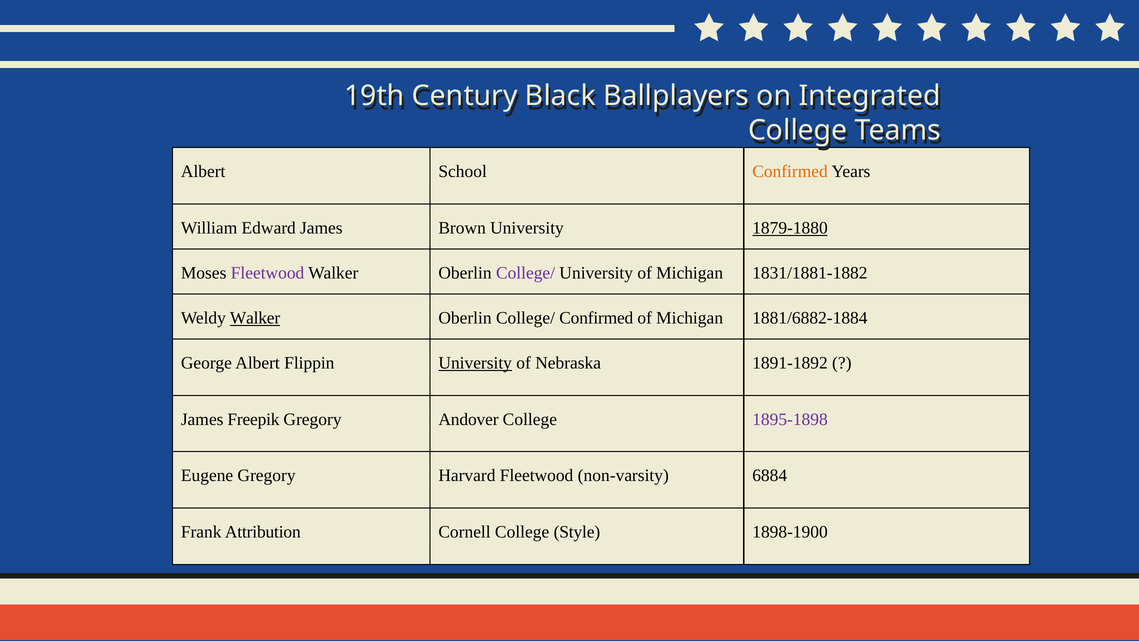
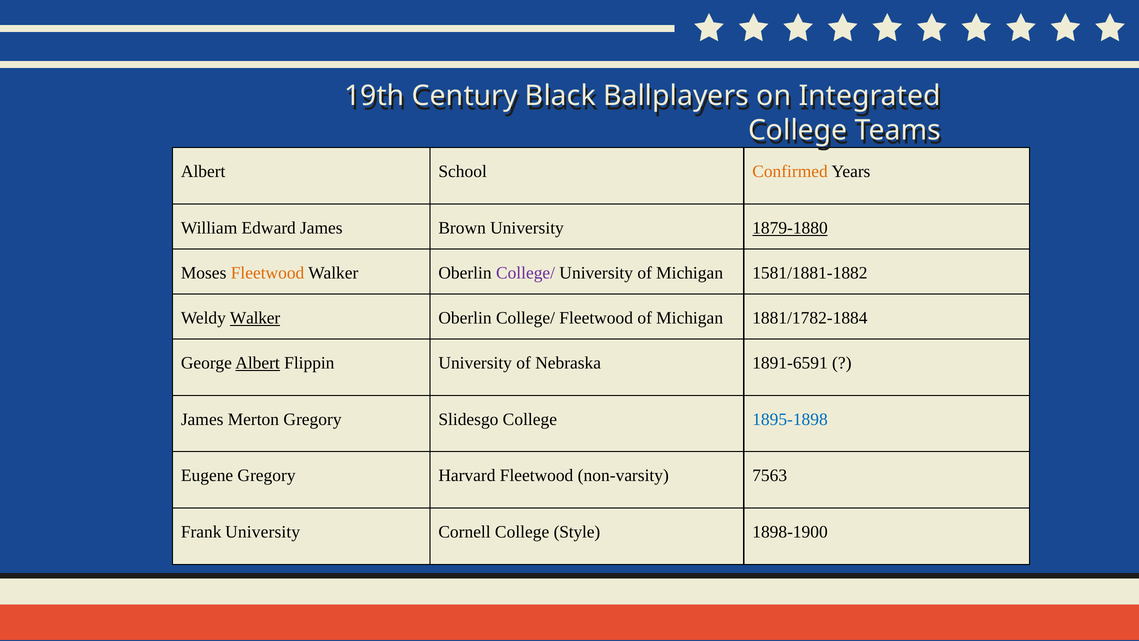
Fleetwood colour: purple -> orange (268, 273)
1831/1881-1882: 1831/1881-1882 -> 1581/1881-1882 (810, 273)
College/ Confirmed: Confirmed -> Fleetwood (596, 318)
1881/6882-1884: 1881/6882-1884 -> 1881/1782-1884 (810, 318)
Albert underline: none -> present (258, 363)
University underline: present -> none (475, 363)
1891-1892: 1891-1892 -> 1891-6591 (790, 363)
Freepik: Freepik -> Merton (253, 419)
Andover: Andover -> Slidesgo (468, 419)
1895-1898 colour: purple -> blue (790, 419)
6884: 6884 -> 7563 (770, 476)
Frank Attribution: Attribution -> University (263, 532)
